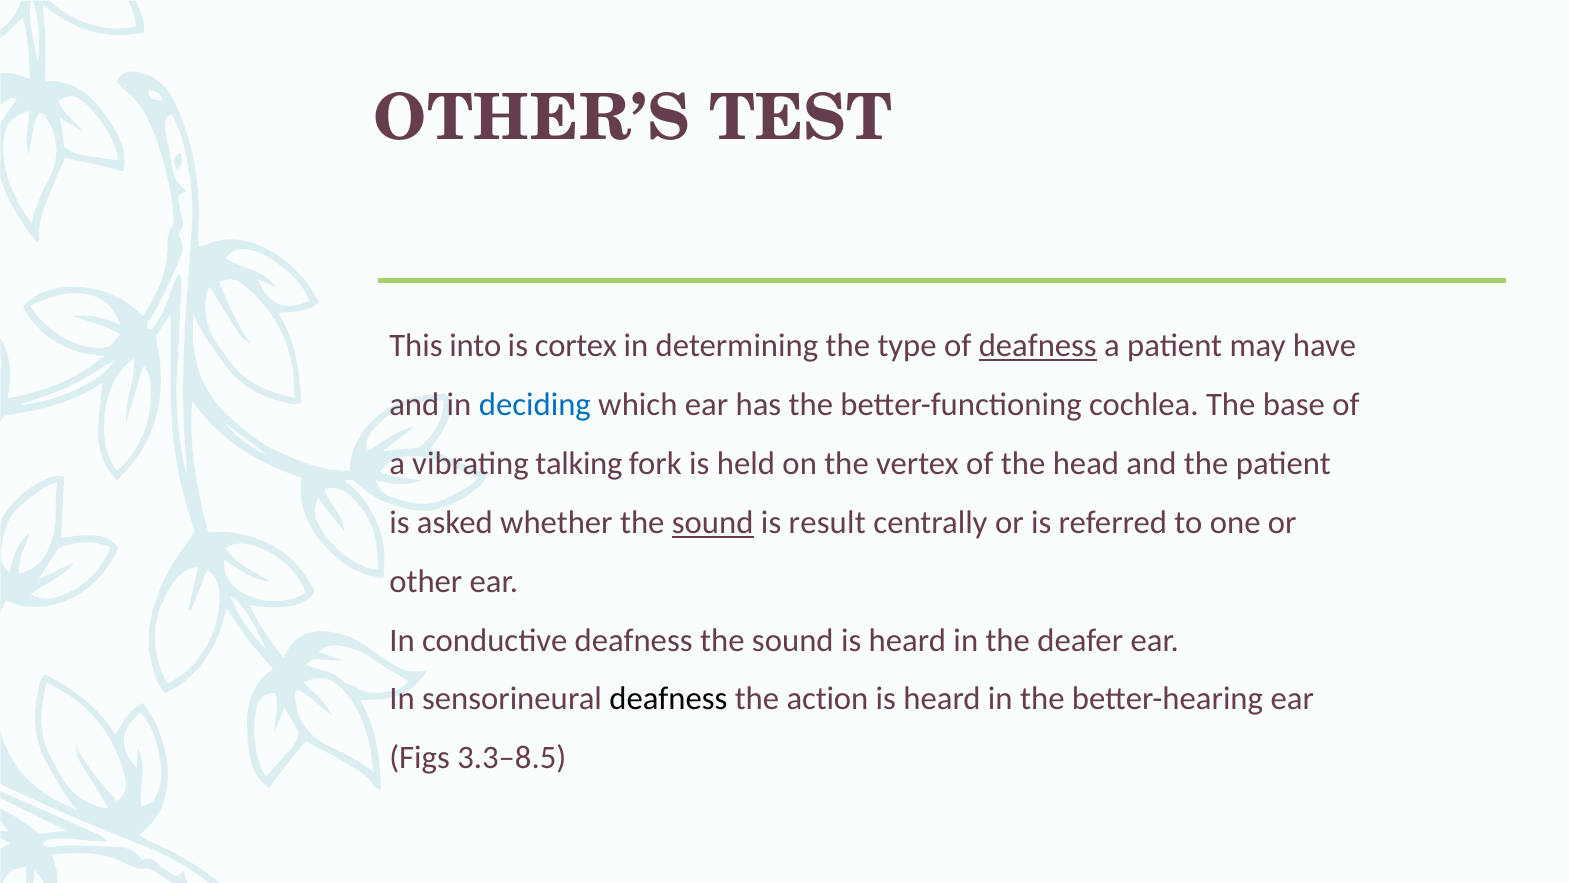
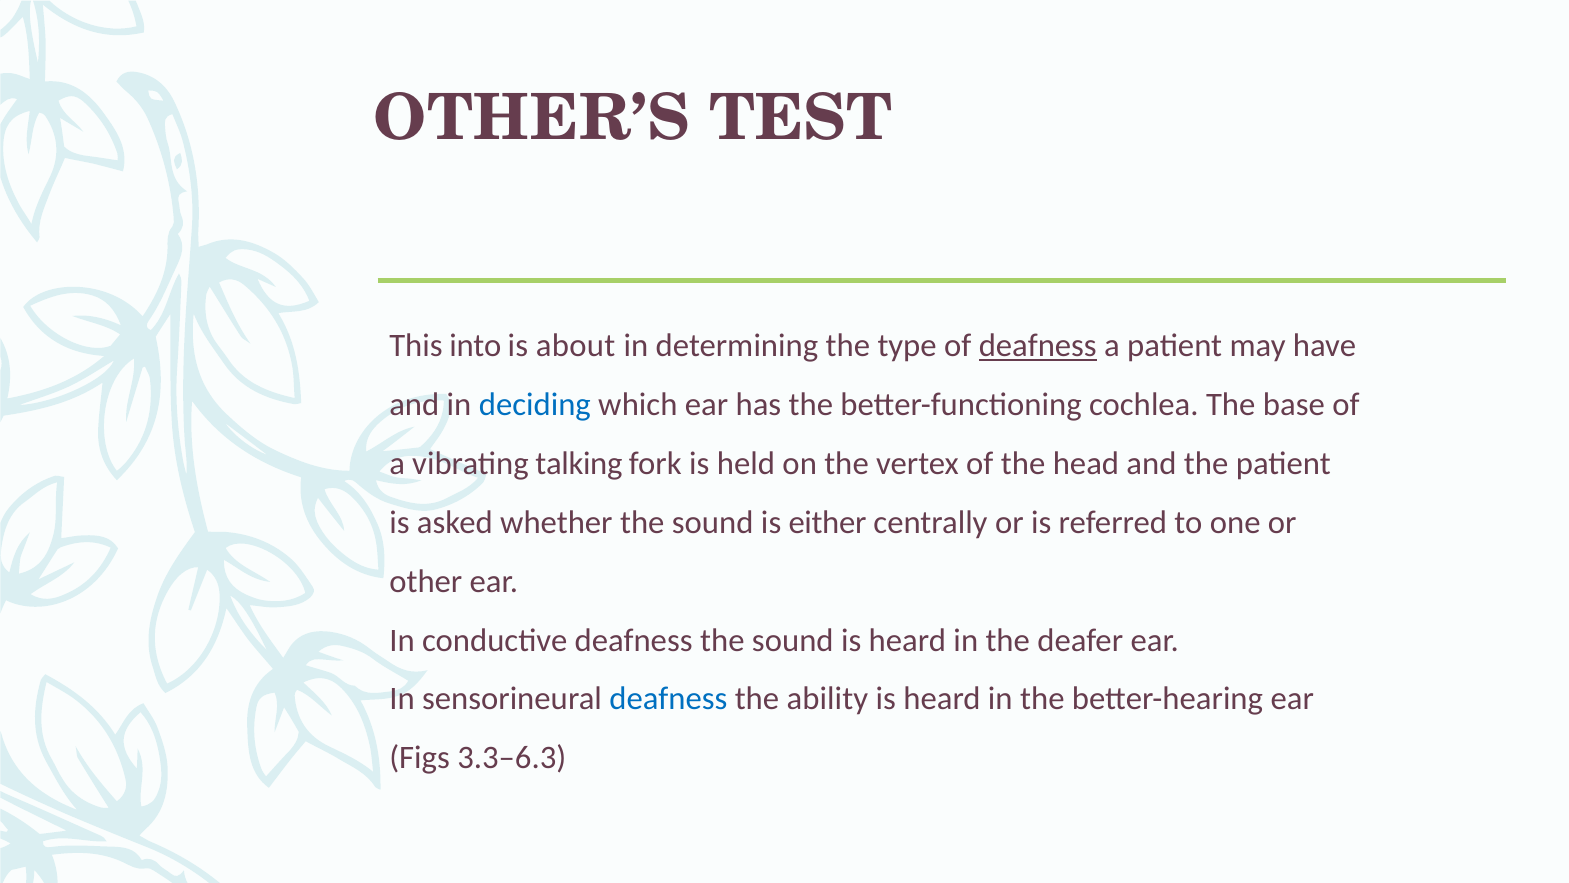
cortex: cortex -> about (576, 346)
sound underline: present -> none (713, 522)
result: result -> either (827, 522)
deafness colour: black -> blue (668, 699)
action: action -> ability (827, 699)
3.3–8.5: 3.3–8.5 -> 3.3–6.3 (512, 757)
